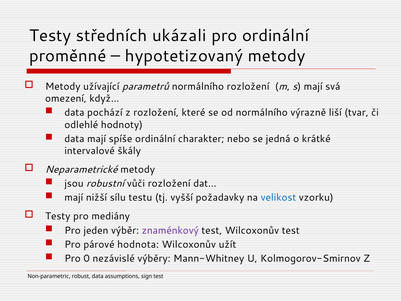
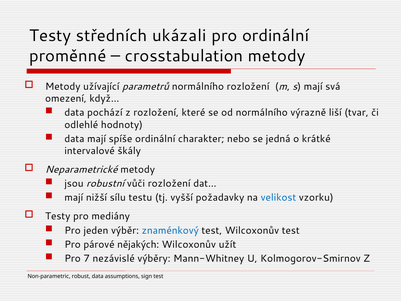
hypotetizovaný: hypotetizovaný -> crosstabulation (184, 56)
znaménkový colour: purple -> blue (170, 230)
hodnota: hodnota -> nějakých (138, 244)
0: 0 -> 7 (87, 258)
